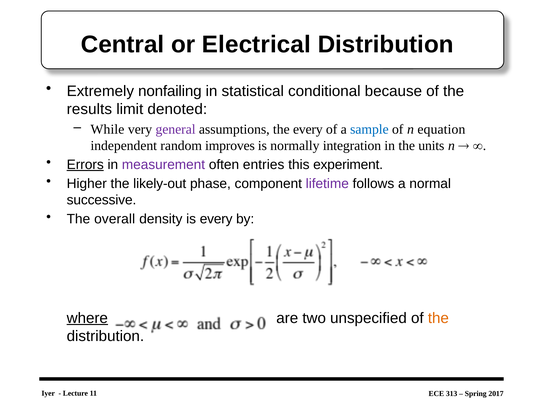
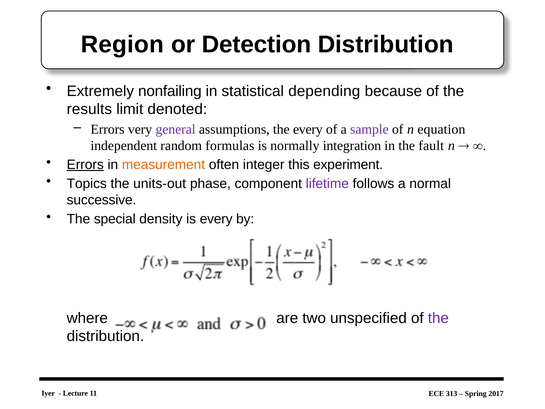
Central: Central -> Region (122, 44)
Electrical: Electrical -> Detection (257, 44)
conditional: conditional -> depending (324, 91)
While: While -> Errors (108, 129)
sample colour: blue -> purple (369, 129)
improves: improves -> formulas (230, 145)
units: units -> fault (431, 145)
measurement colour: purple -> orange (163, 165)
entries: entries -> integer (264, 165)
Higher: Higher -> Topics (87, 184)
likely-out: likely-out -> units-out (160, 184)
overall: overall -> special (115, 219)
where underline: present -> none (87, 318)
the colour: orange -> purple (438, 318)
